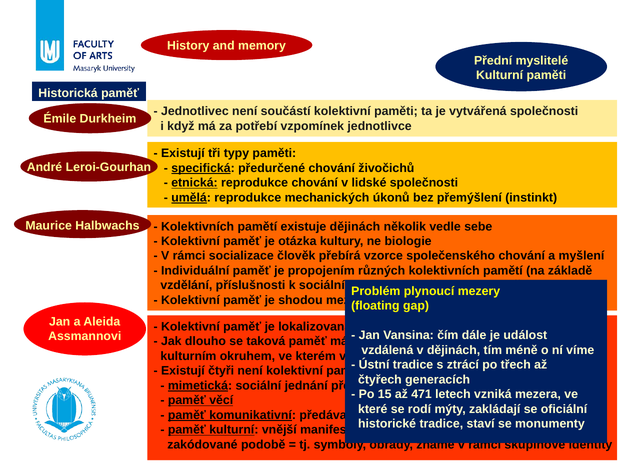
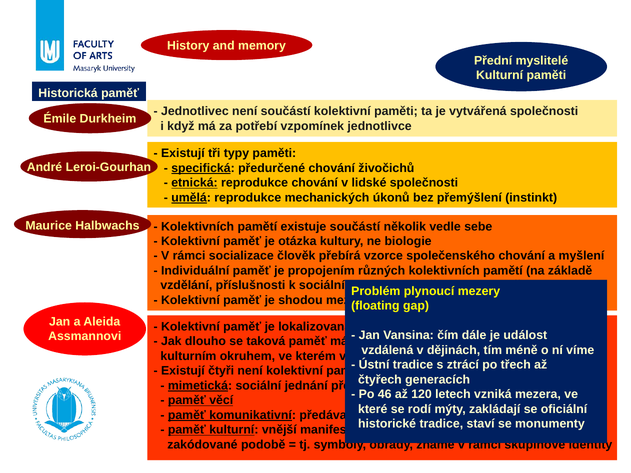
existuje dějinách: dějinách -> součástí (355, 227)
15: 15 -> 46 (385, 394)
471: 471 -> 120 (422, 394)
